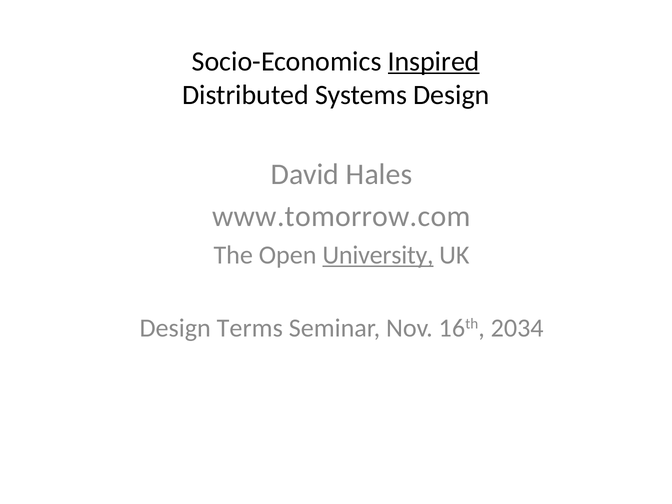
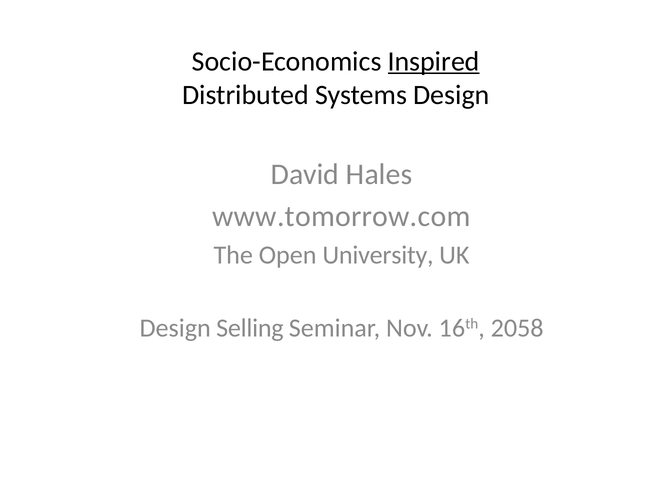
University underline: present -> none (378, 255)
Terms: Terms -> Selling (250, 328)
2034: 2034 -> 2058 (517, 328)
